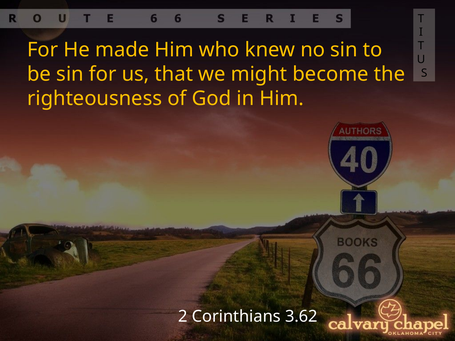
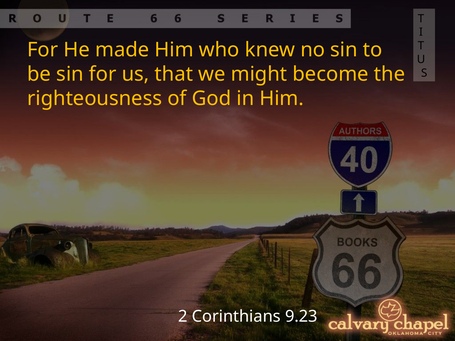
3.62: 3.62 -> 9.23 (301, 317)
